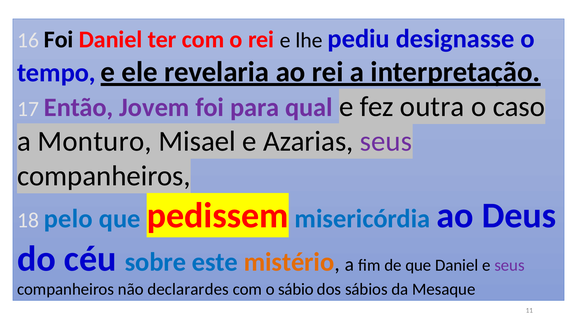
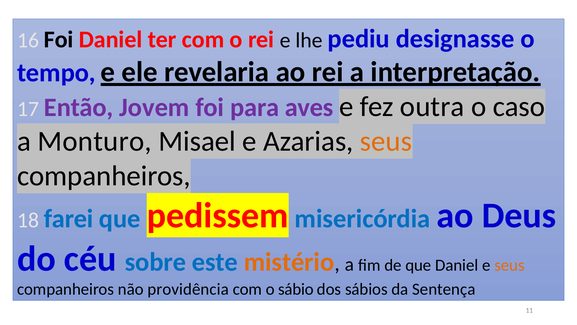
qual: qual -> aves (309, 107)
seus colour: purple -> orange (386, 141)
pelo: pelo -> farei (69, 218)
seus colour: purple -> orange (510, 265)
declarardes: declarardes -> providência (188, 289)
Mesaque: Mesaque -> Sentença (444, 289)
